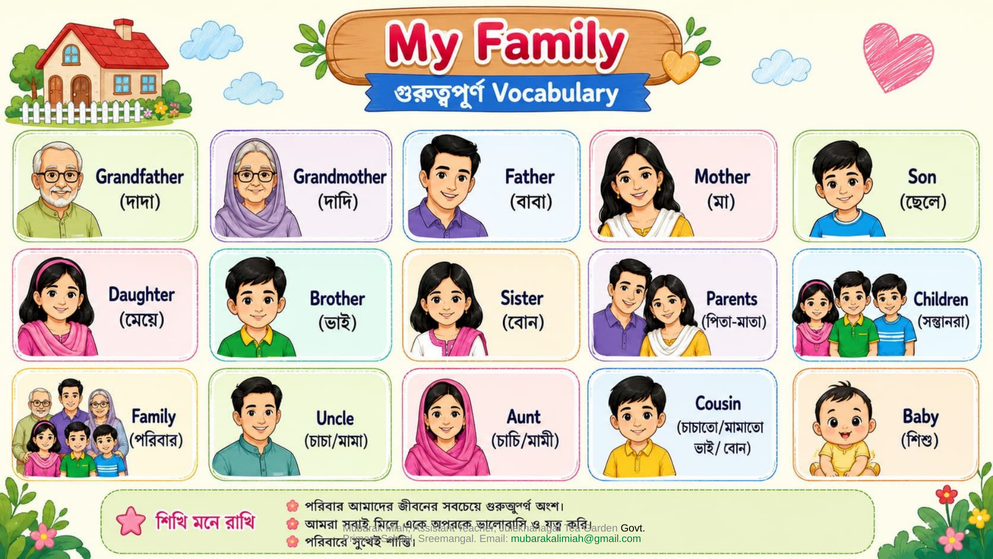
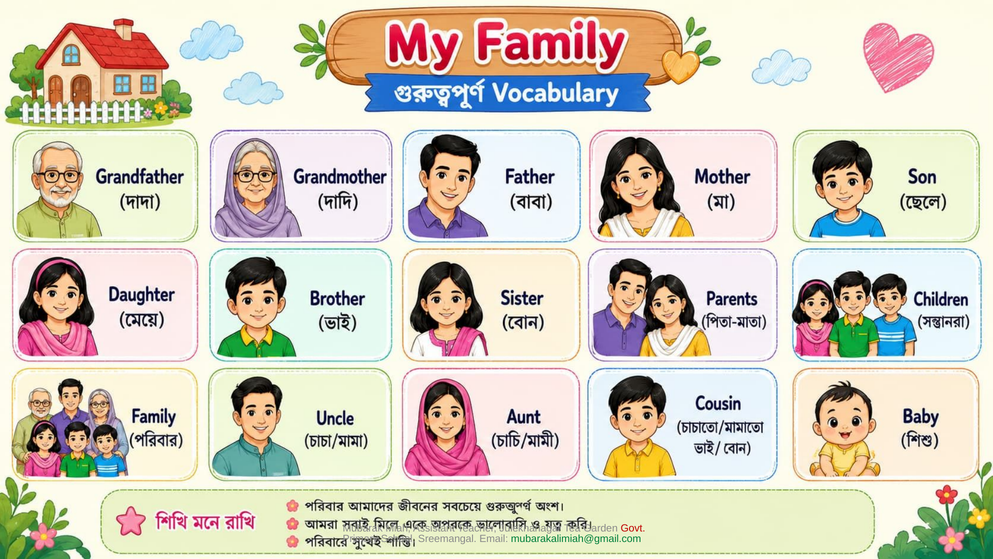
Govt colour: black -> red (633, 528)
